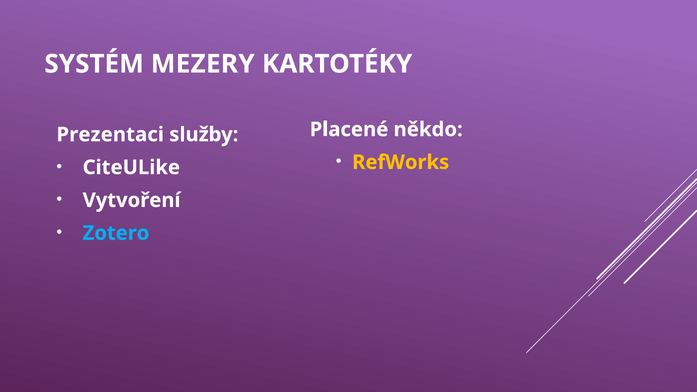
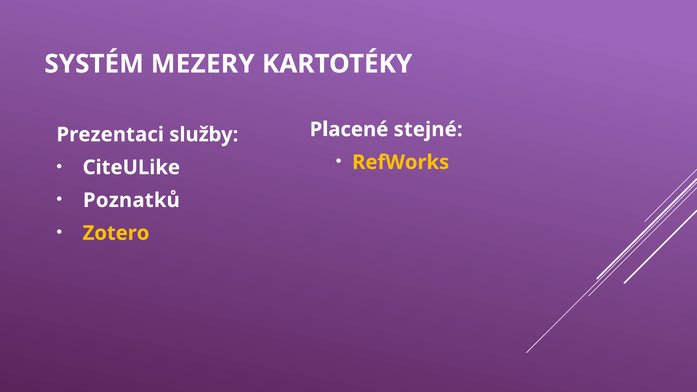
někdo: někdo -> stejné (428, 129)
Vytvoření: Vytvoření -> Poznatků (131, 200)
Zotero colour: light blue -> yellow (116, 233)
